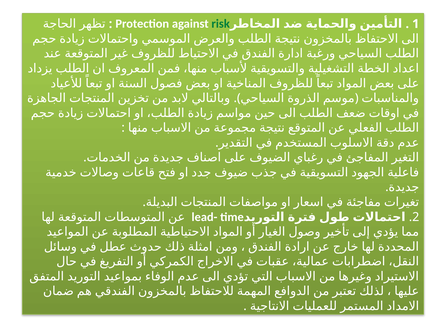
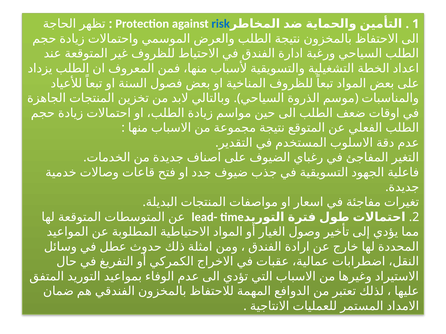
risk colour: green -> blue (221, 24)
